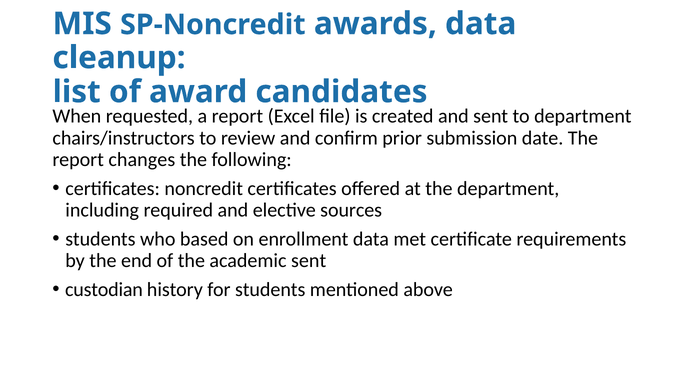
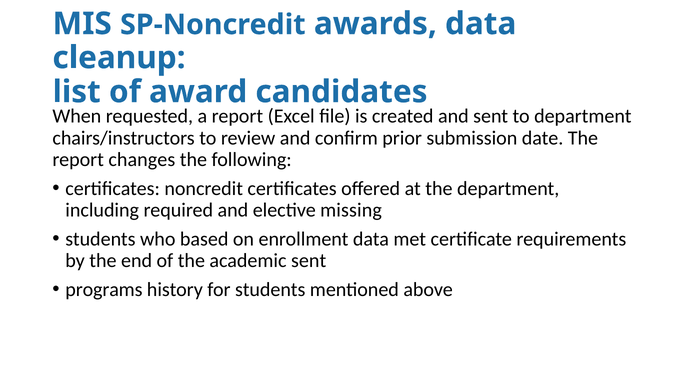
sources: sources -> missing (351, 210)
custodian: custodian -> programs (104, 290)
